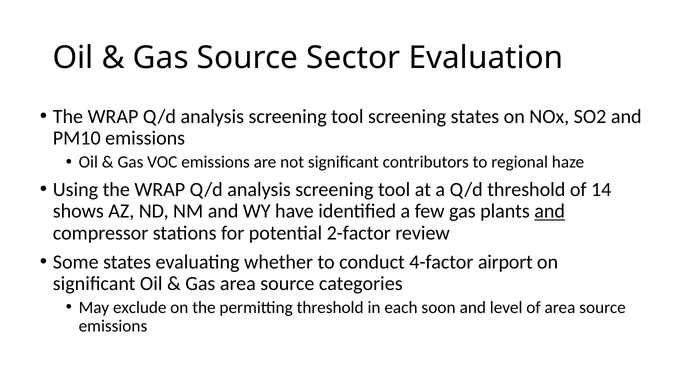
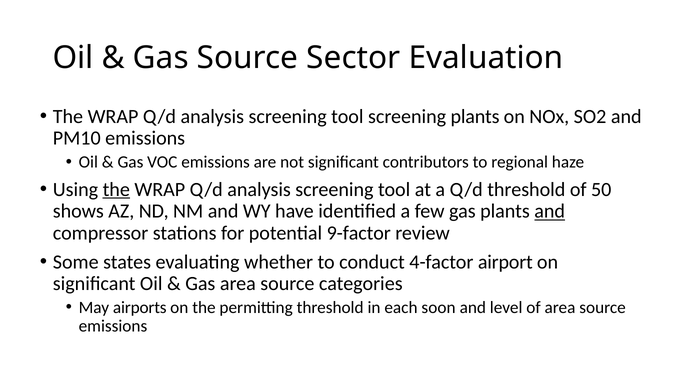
screening states: states -> plants (475, 116)
the underline: none -> present (116, 189)
14: 14 -> 50 (601, 189)
2-factor: 2-factor -> 9-factor (359, 233)
exclude: exclude -> airports (140, 307)
